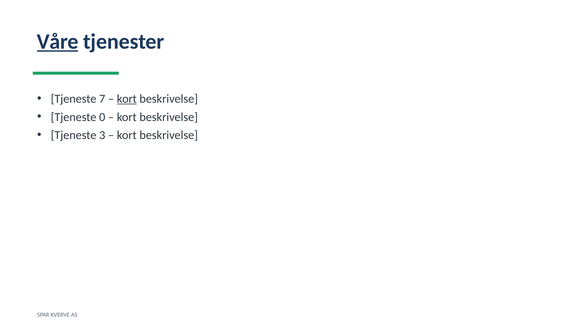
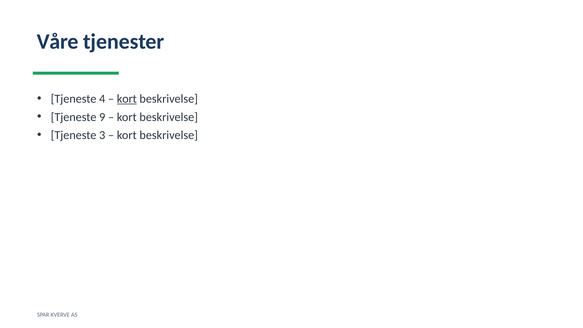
Våre underline: present -> none (58, 42)
7: 7 -> 4 (102, 99)
0: 0 -> 9 (102, 117)
